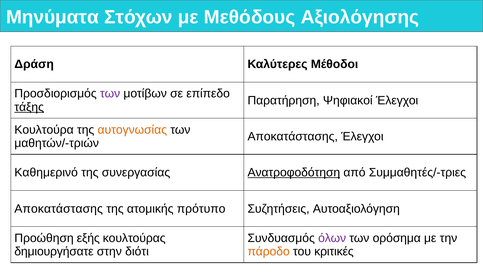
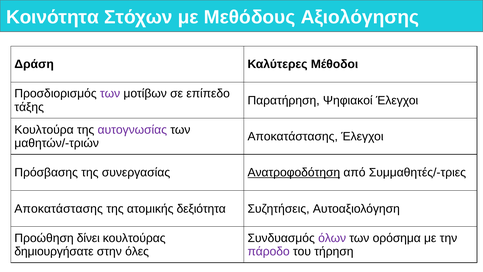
Μηνύματα: Μηνύματα -> Κοινότητα (52, 17)
τάξης underline: present -> none (29, 107)
αυτογνωσίας colour: orange -> purple (132, 130)
Καθημερινό: Καθημερινό -> Πρόσβασης (46, 172)
πρότυπο: πρότυπο -> δεξιότητα (201, 208)
εξής: εξής -> δίνει (88, 238)
διότι: διότι -> όλες (137, 251)
πάροδο colour: orange -> purple (269, 251)
κριτικές: κριτικές -> τήρηση (334, 251)
